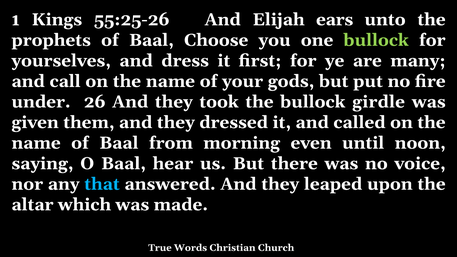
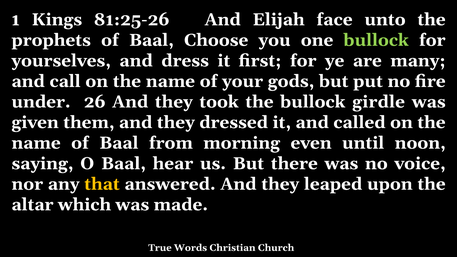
55:25-26: 55:25-26 -> 81:25-26 (132, 20)
ears: ears -> face (334, 20)
that colour: light blue -> yellow (102, 184)
